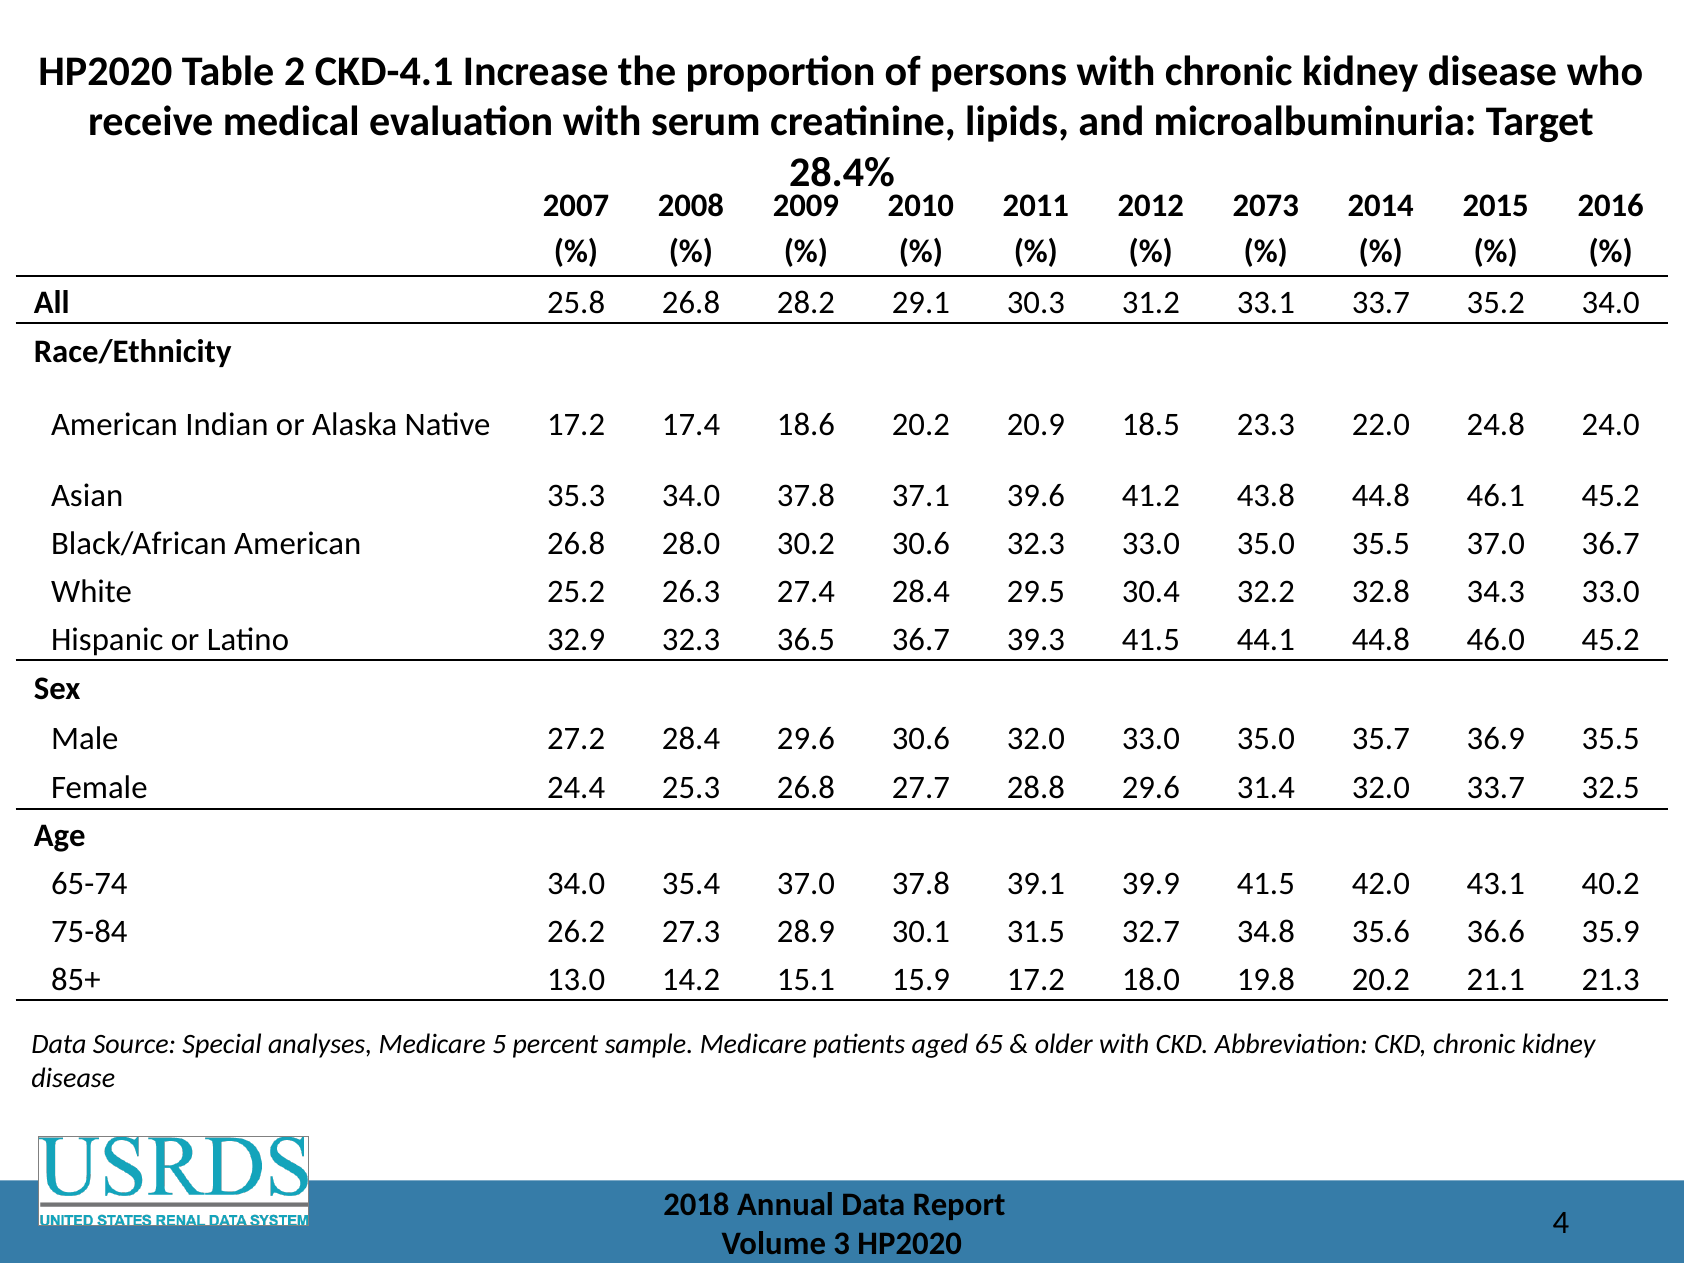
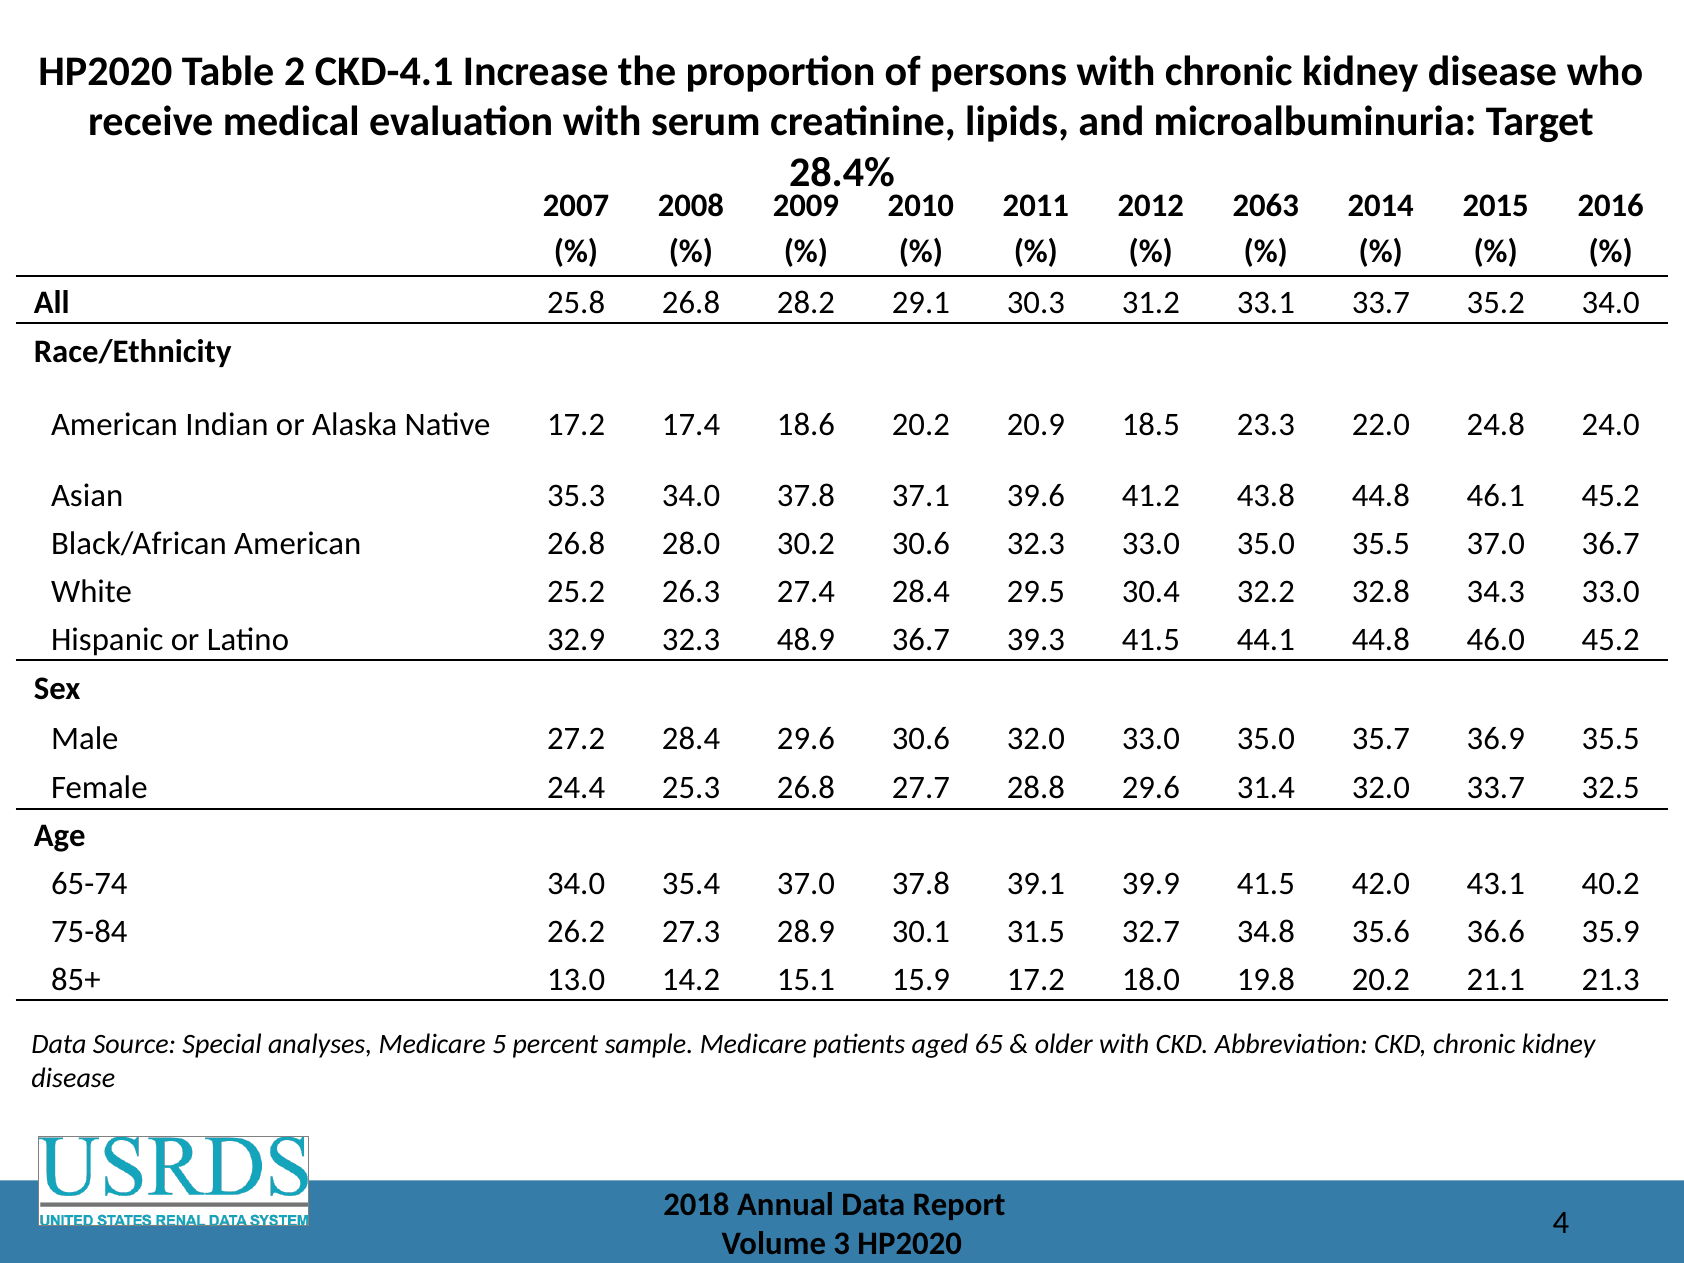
2073: 2073 -> 2063 (1266, 206)
36.5: 36.5 -> 48.9 (806, 640)
